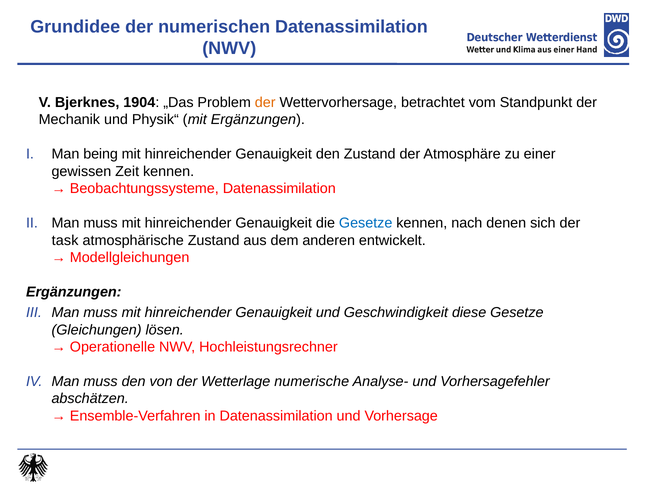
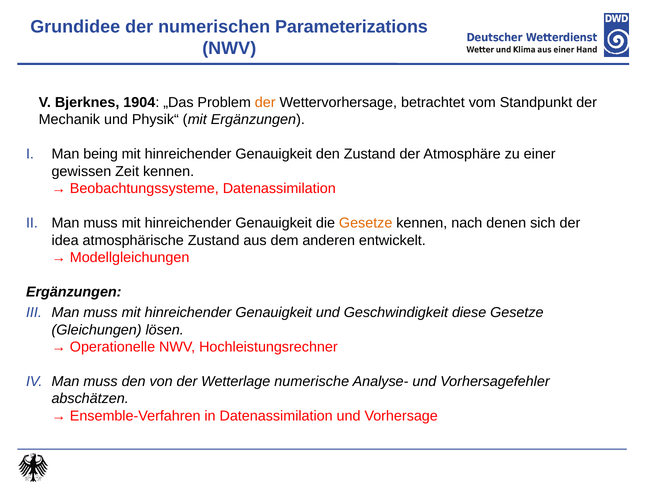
numerischen Datenassimilation: Datenassimilation -> Parameterizations (351, 27)
Gesetze colour: blue -> orange (366, 223)
task: task -> idea (65, 241)
